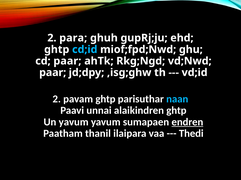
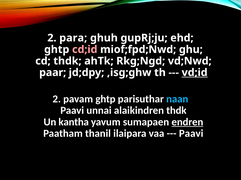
cd;id colour: light blue -> pink (85, 50)
cd paar: paar -> thdk (67, 61)
vd;id underline: none -> present (195, 73)
alaikindren ghtp: ghtp -> thdk (176, 111)
Un yavum: yavum -> kantha (74, 122)
Thedi: Thedi -> Paavi (191, 134)
